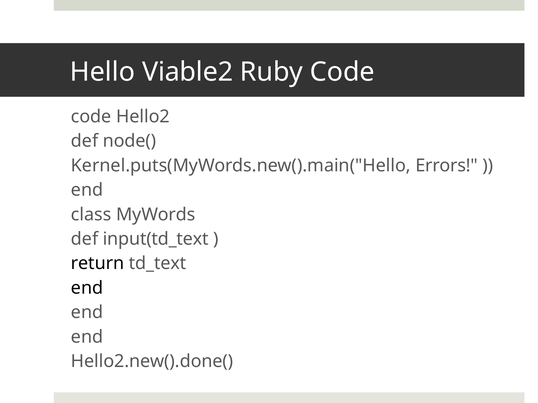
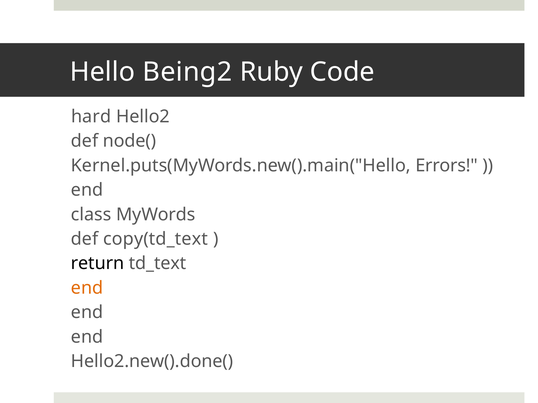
Viable2: Viable2 -> Being2 (187, 72)
code: code -> hard (91, 117)
input(td_text: input(td_text -> copy(td_text (156, 239)
end colour: black -> orange (87, 288)
